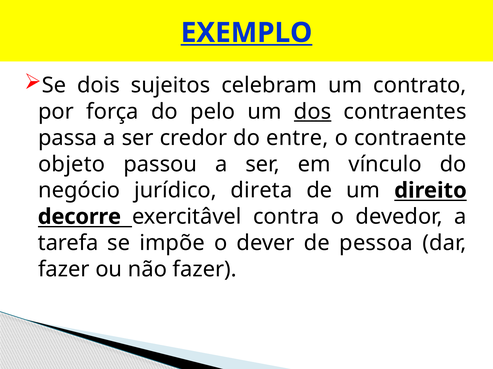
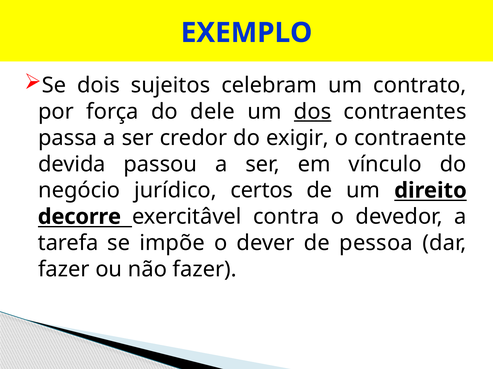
EXEMPLO underline: present -> none (247, 33)
pelo: pelo -> dele (213, 112)
entre: entre -> exigir (297, 138)
objeto: objeto -> devida (72, 164)
direta: direta -> certos (262, 191)
